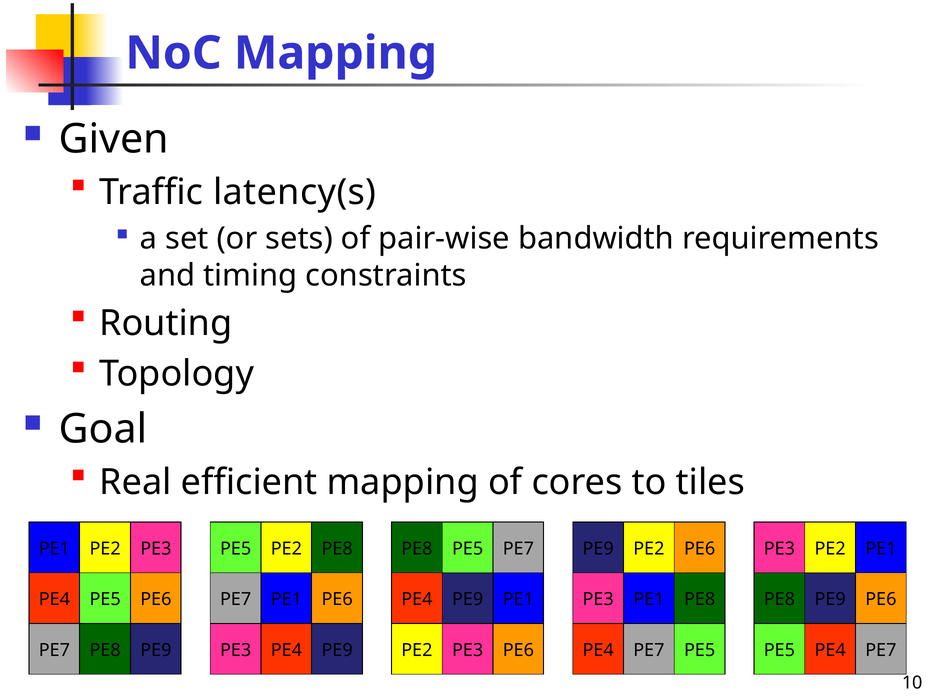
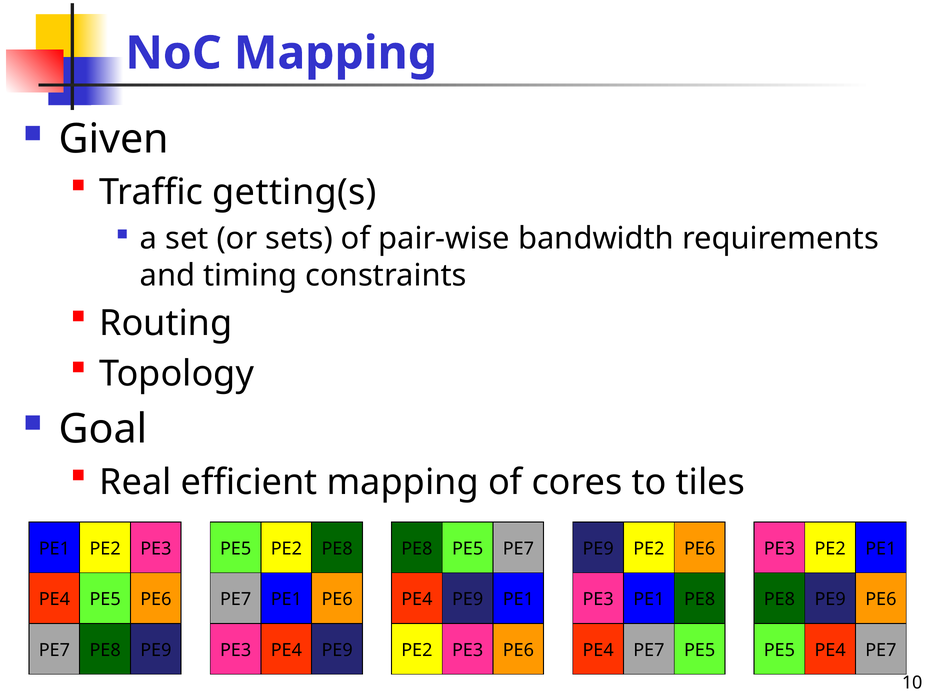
latency(s: latency(s -> getting(s (295, 192)
